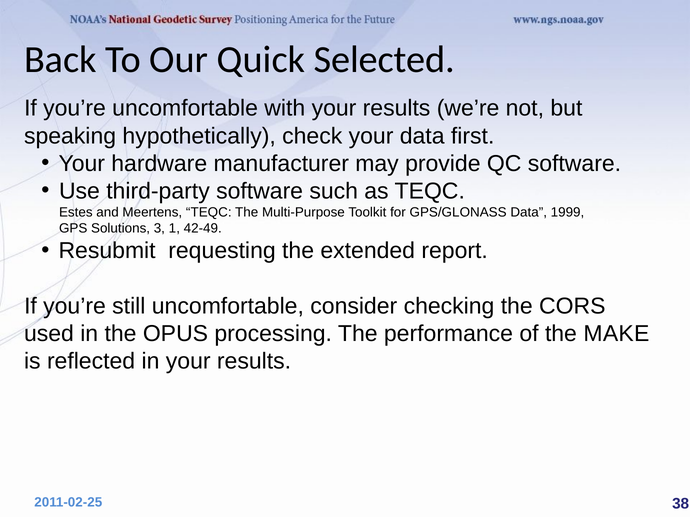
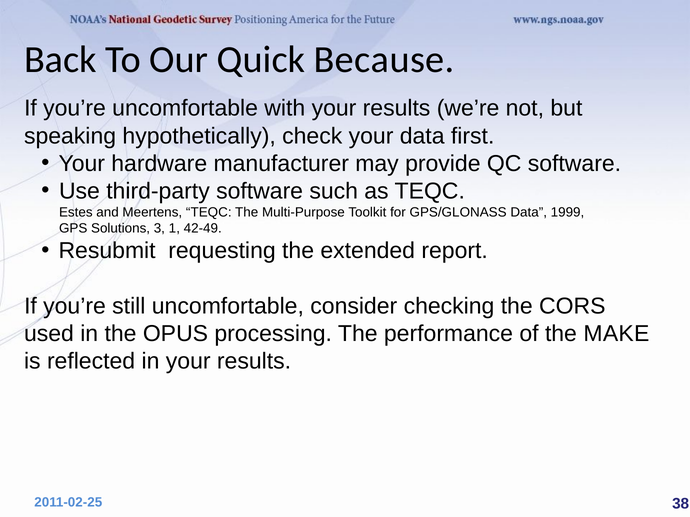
Selected: Selected -> Because (384, 60)
